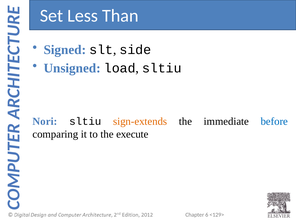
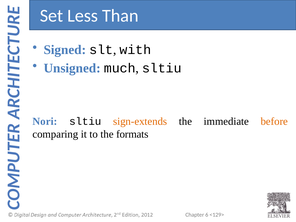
side: side -> with (135, 50)
load: load -> much (120, 68)
before colour: blue -> orange (274, 121)
execute: execute -> formats (132, 134)
